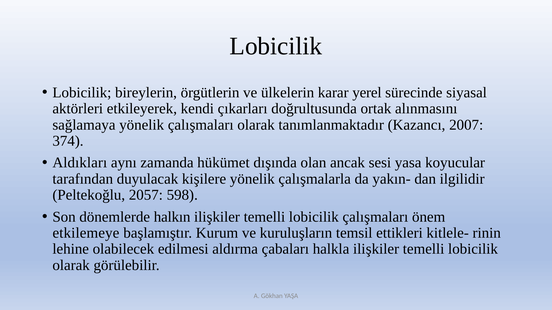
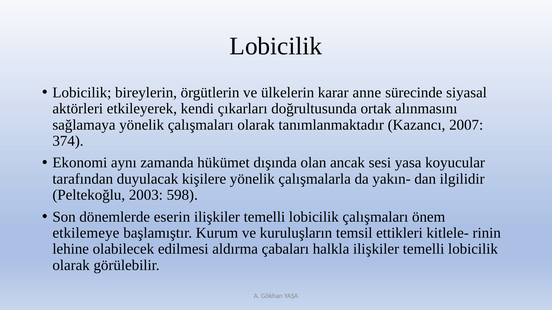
yerel: yerel -> anne (367, 93)
Aldıkları: Aldıkları -> Ekonomi (80, 163)
2057: 2057 -> 2003 (146, 195)
halkın: halkın -> eserin (172, 217)
